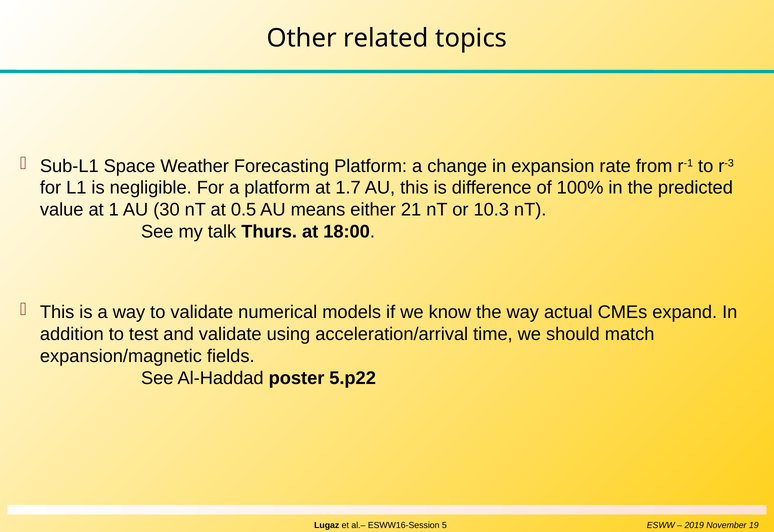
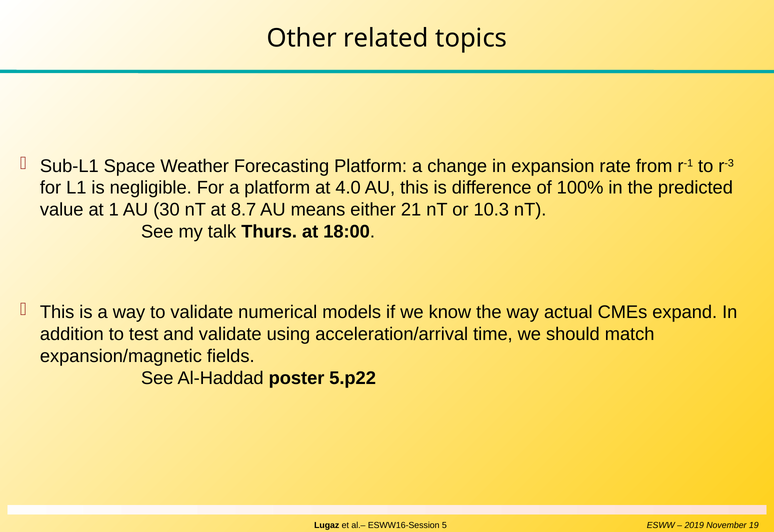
1.7: 1.7 -> 4.0 (348, 188)
0.5: 0.5 -> 8.7 (244, 210)
